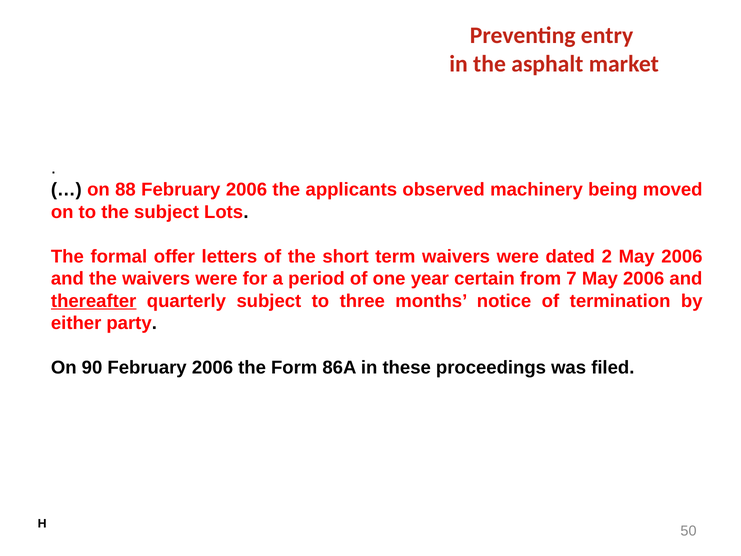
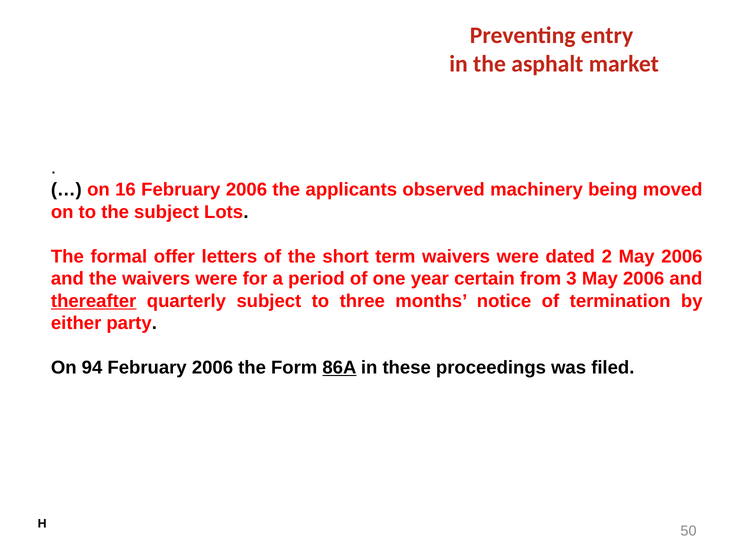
88: 88 -> 16 (125, 190)
7: 7 -> 3 (571, 279)
90: 90 -> 94 (92, 368)
86A underline: none -> present (339, 368)
